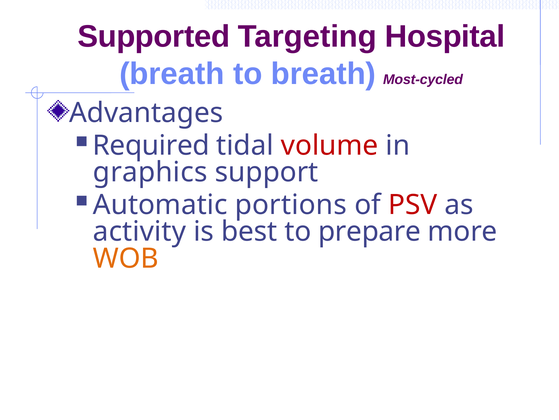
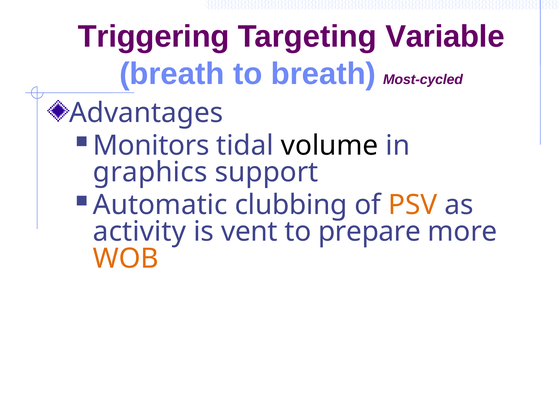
Supported: Supported -> Triggering (154, 37)
Hospital: Hospital -> Variable (445, 37)
Required: Required -> Monitors (151, 145)
volume colour: red -> black (330, 145)
portions: portions -> clubbing (291, 205)
PSV colour: red -> orange (413, 205)
best: best -> vent (249, 231)
